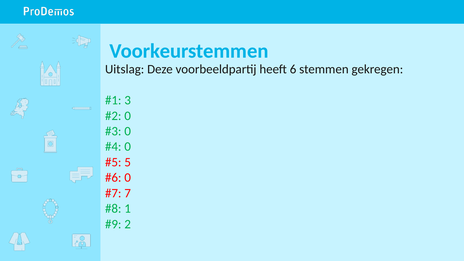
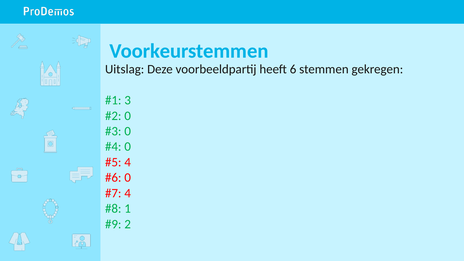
5: 5 -> 4 (128, 162)
7: 7 -> 4 (128, 193)
